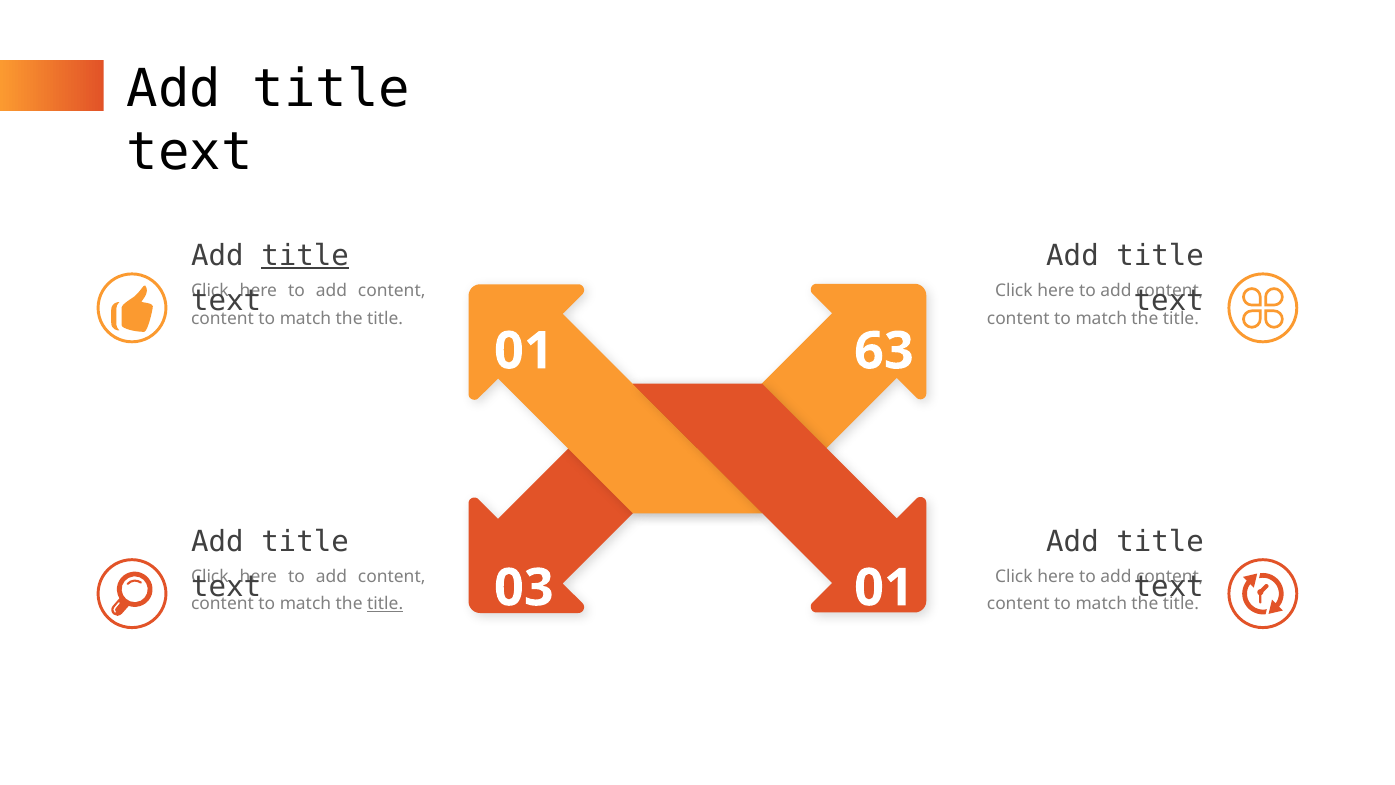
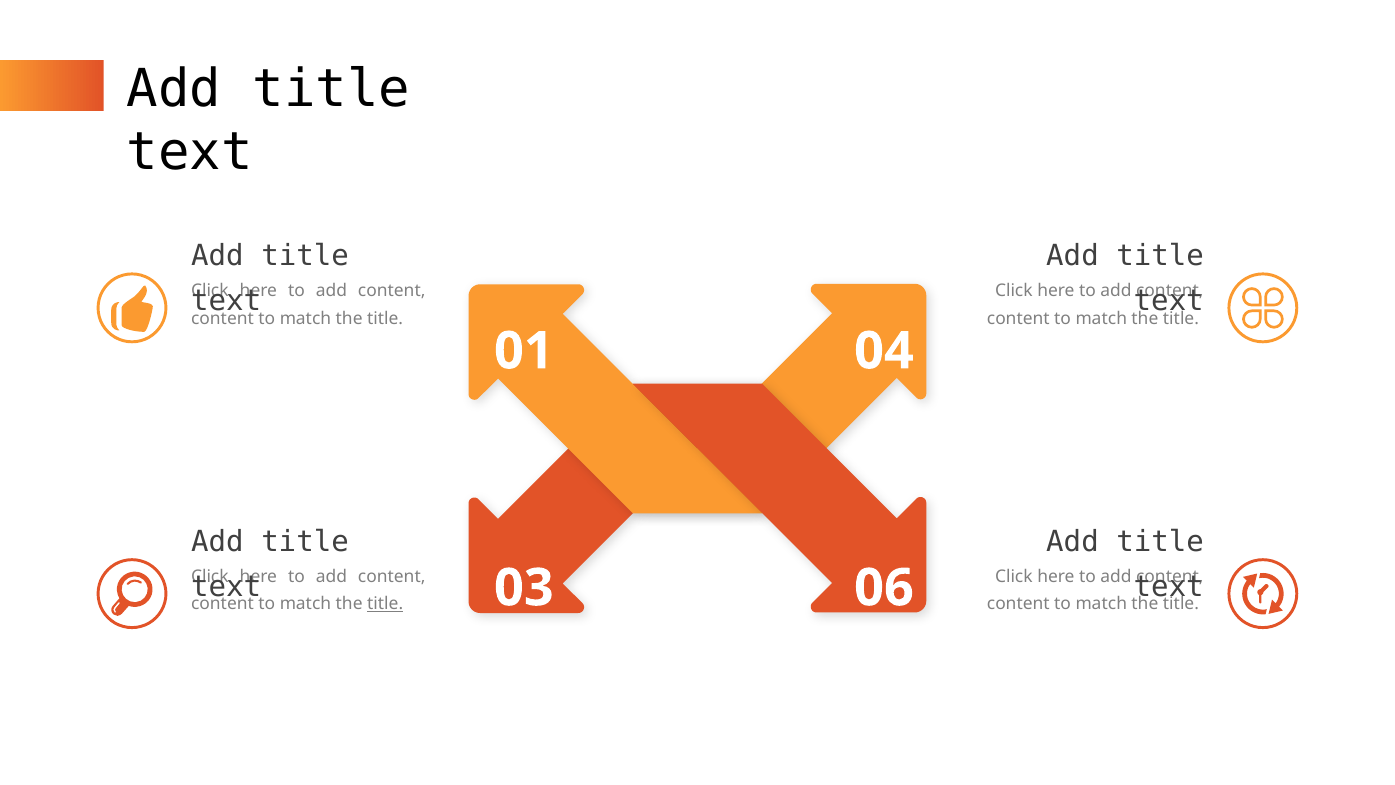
title underline: present -> none (305, 256)
63: 63 -> 04 (884, 351)
03 01: 01 -> 06 (884, 588)
